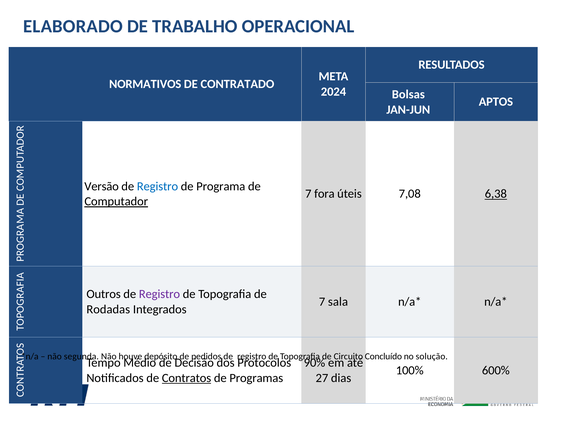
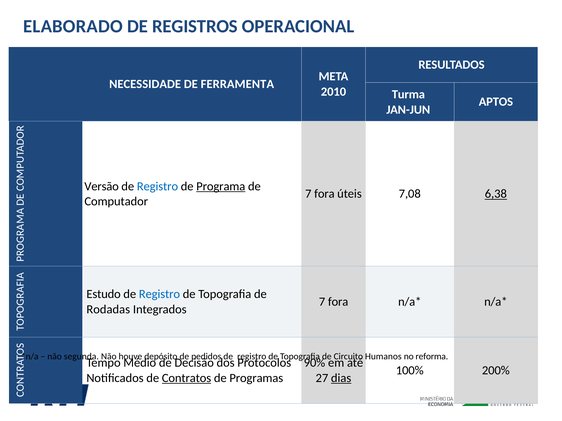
TRABALHO: TRABALHO -> REGISTROS (195, 26)
NORMATIVOS: NORMATIVOS -> NECESSIDADE (145, 84)
CONTRATADO: CONTRATADO -> FERRAMENTA (237, 84)
2024: 2024 -> 2010 (333, 92)
Bolsas: Bolsas -> Turma (408, 95)
Programa underline: none -> present (221, 186)
Computador underline: present -> none (116, 202)
Outros: Outros -> Estudo (104, 295)
Registro colour: purple -> blue (159, 295)
sala: sala -> fora (338, 302)
Concluído: Concluído -> Humanos (383, 357)
solução: solução -> reforma (432, 357)
600%: 600% -> 200% (496, 371)
dias underline: none -> present (341, 378)
